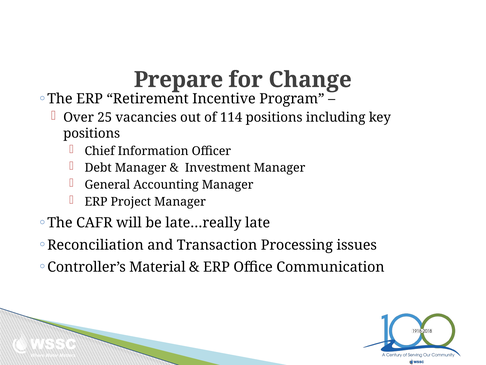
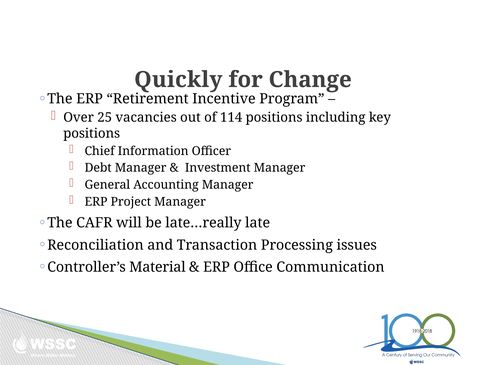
Prepare: Prepare -> Quickly (178, 80)
